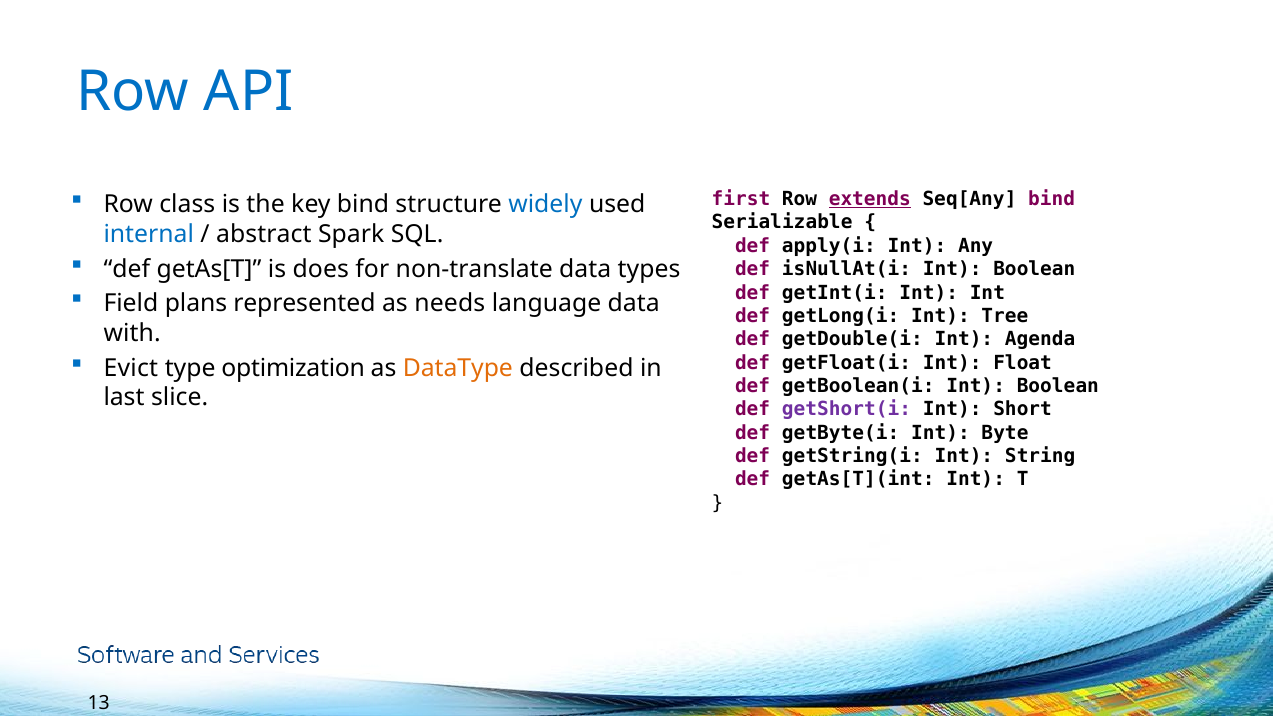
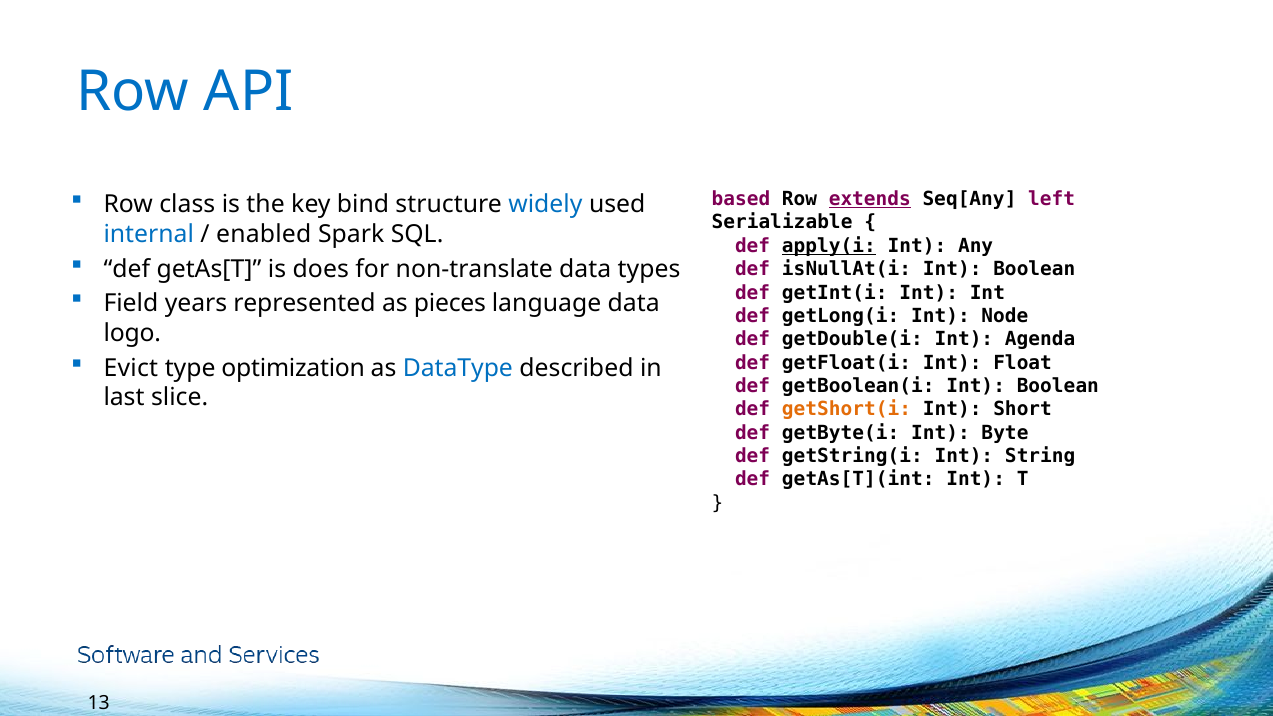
first: first -> based (741, 199)
Seq[Any bind: bind -> left (1052, 199)
abstract: abstract -> enabled (264, 234)
apply(i underline: none -> present (829, 246)
plans: plans -> years (196, 304)
needs: needs -> pieces (450, 304)
Tree: Tree -> Node (1005, 316)
with: with -> logo (132, 333)
DataType colour: orange -> blue (458, 368)
getShort(i colour: purple -> orange (847, 409)
